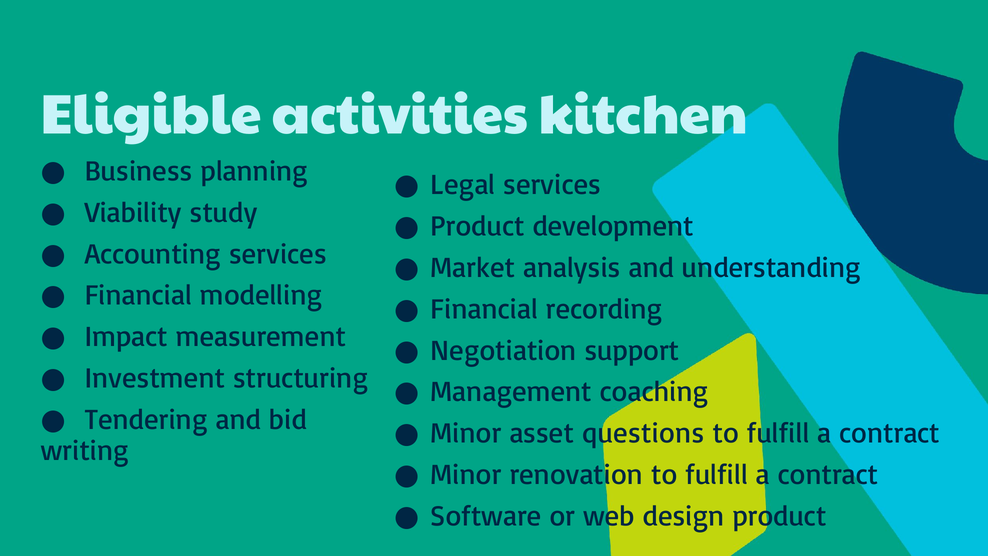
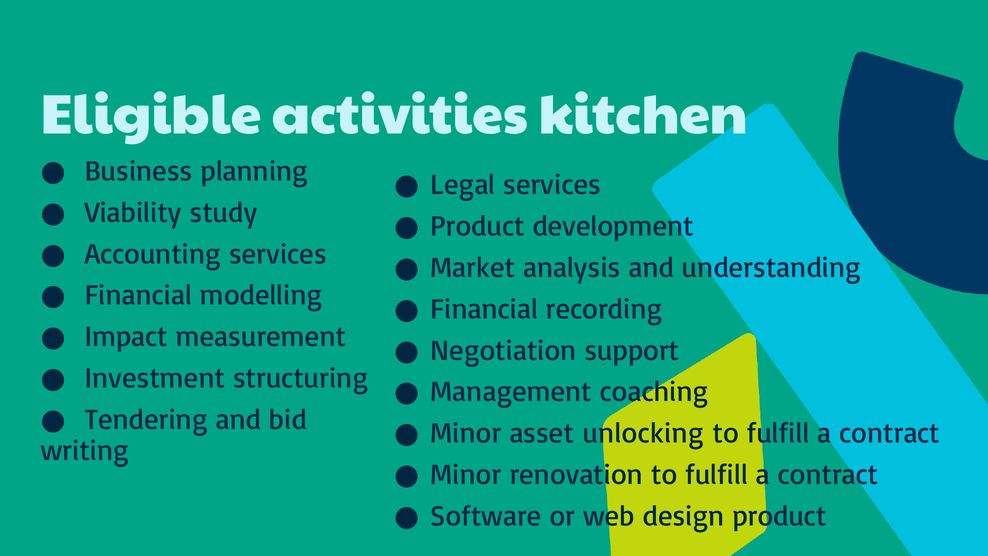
questions: questions -> unlocking (643, 433)
